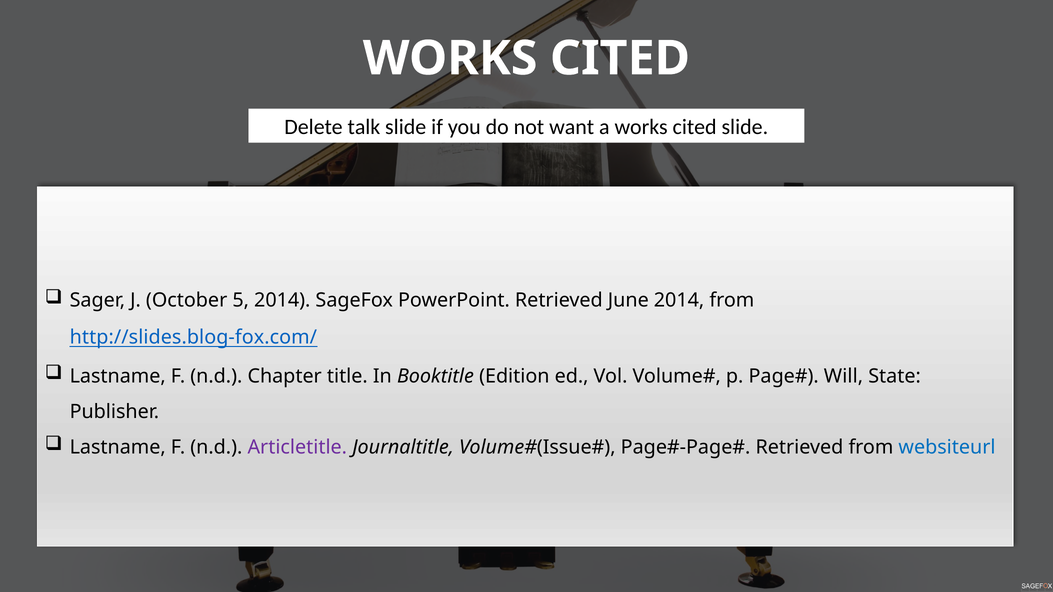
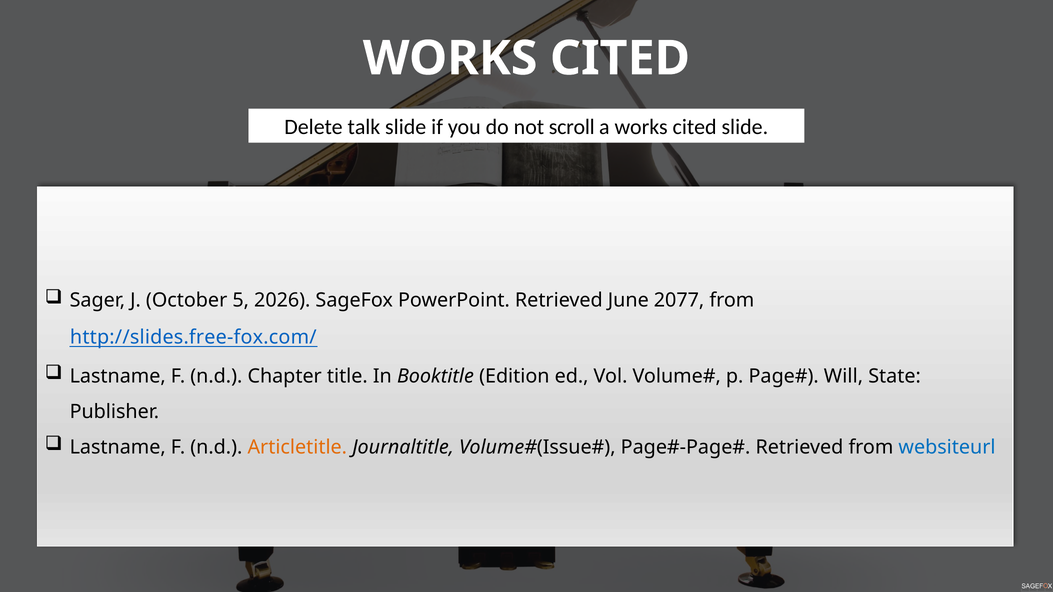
want: want -> scroll (572, 127)
5 2014: 2014 -> 2026 (282, 301)
June 2014: 2014 -> 2077 (679, 301)
http://slides.blog-fox.com/: http://slides.blog-fox.com/ -> http://slides.free-fox.com/ (193, 338)
Articletitle colour: purple -> orange (297, 447)
